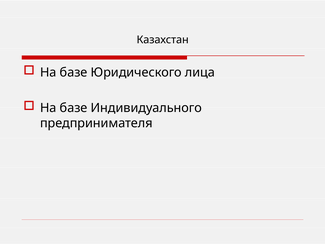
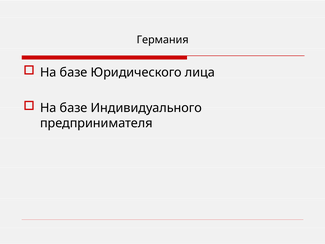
Казахстан: Казахстан -> Германия (163, 40)
